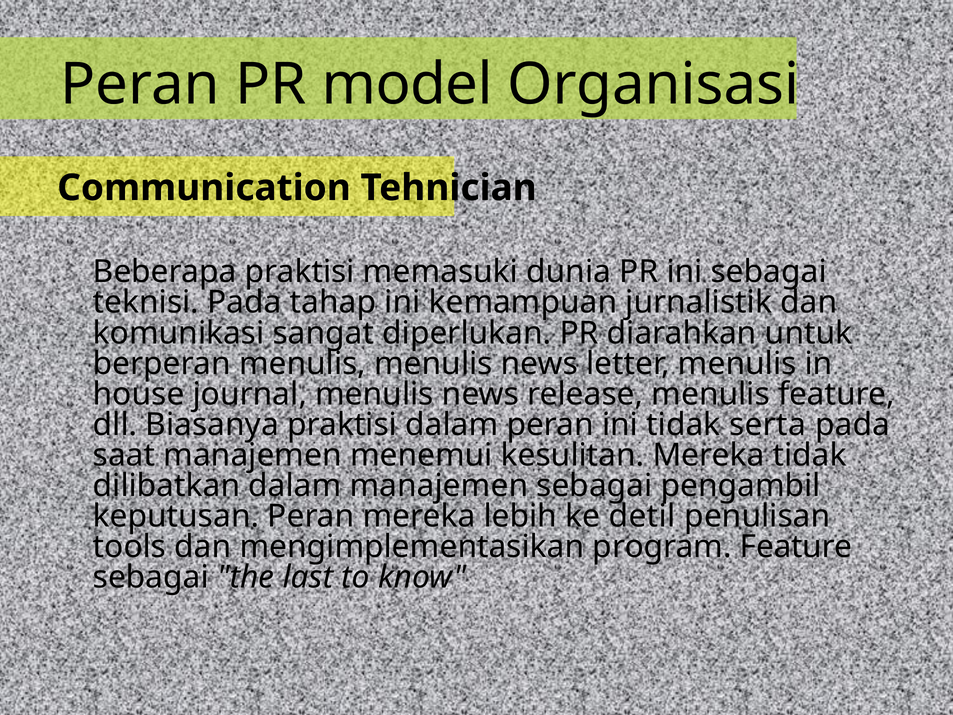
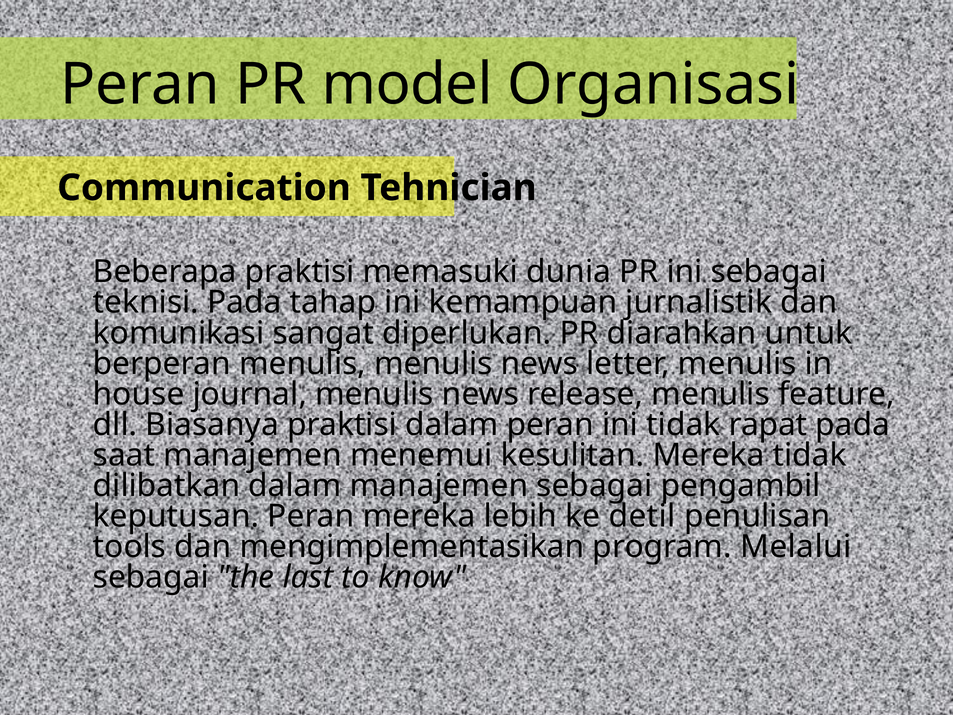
serta: serta -> rapat (768, 424)
program Feature: Feature -> Melalui (796, 546)
